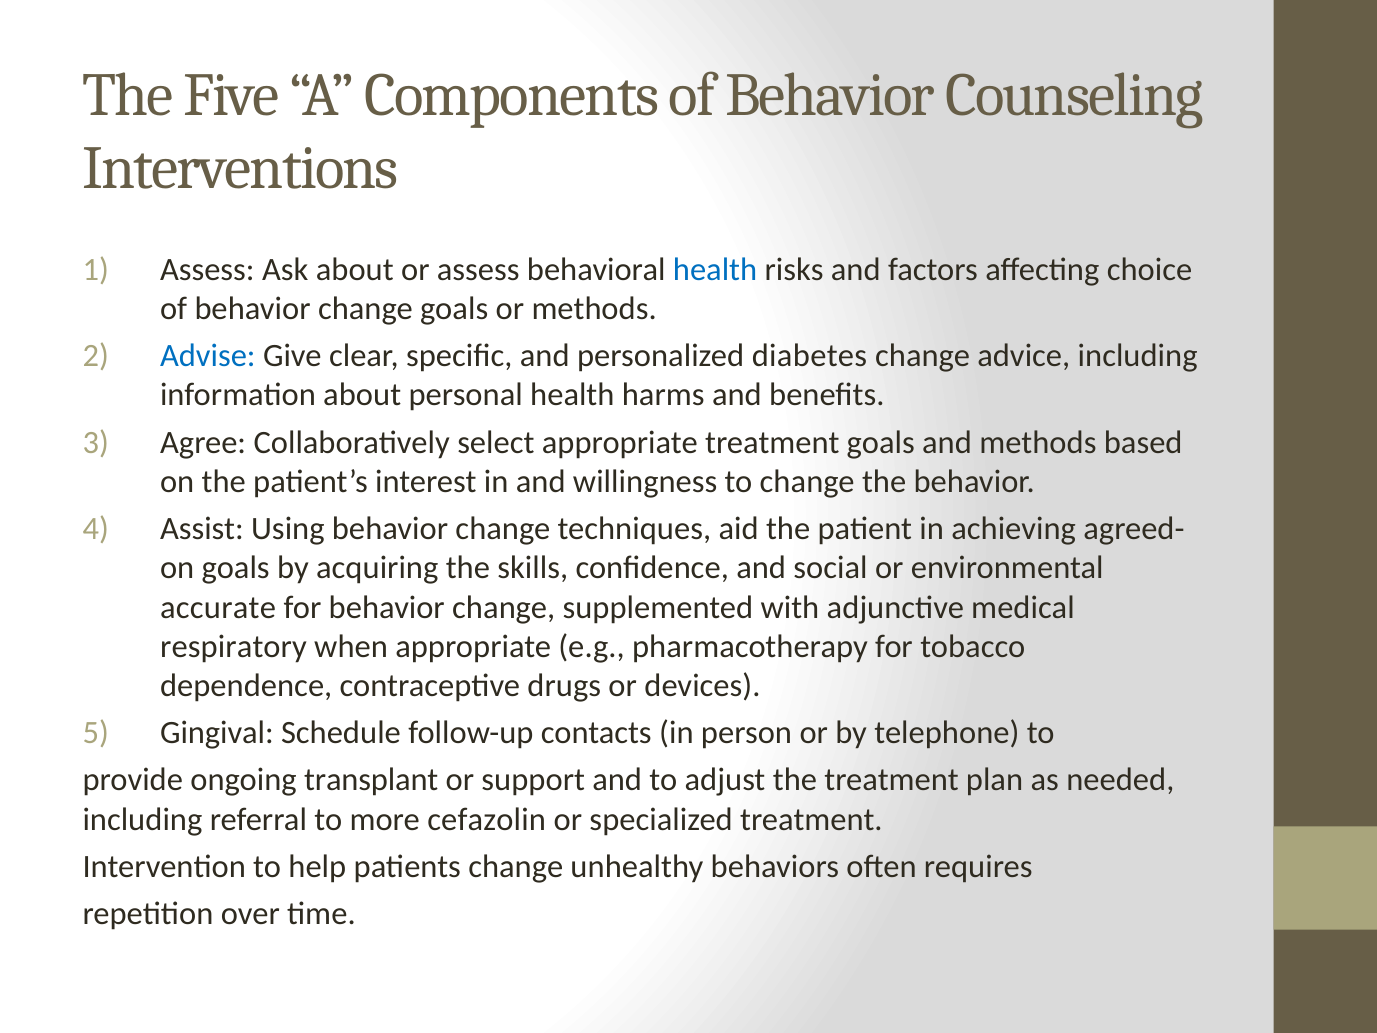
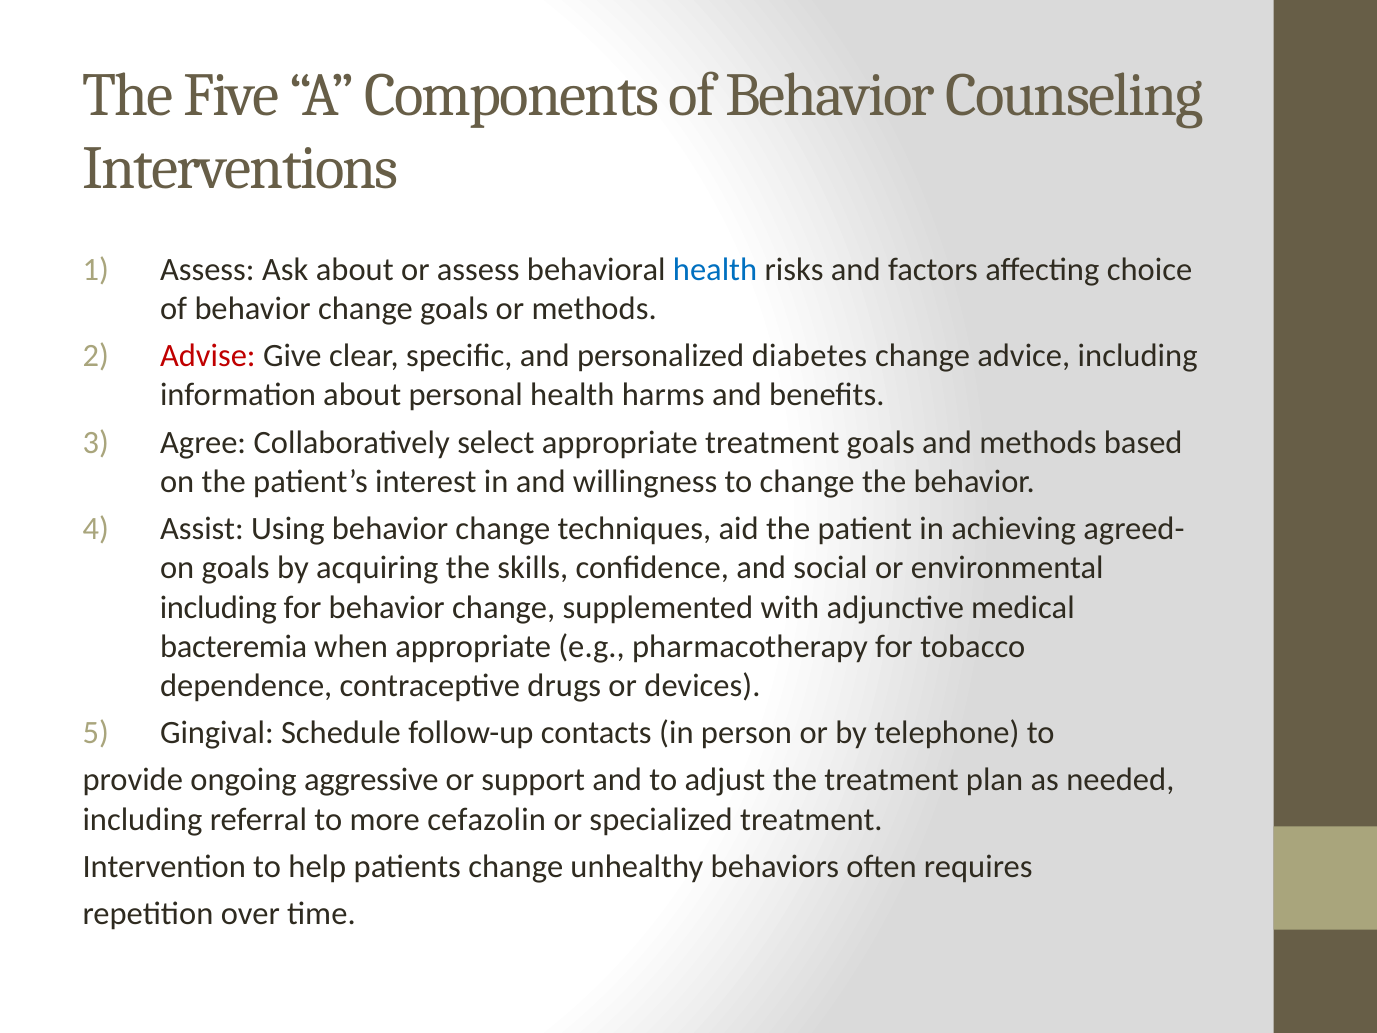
Advise colour: blue -> red (208, 356)
accurate: accurate -> including (218, 607)
respiratory: respiratory -> bacteremia (234, 646)
transplant: transplant -> aggressive (371, 780)
